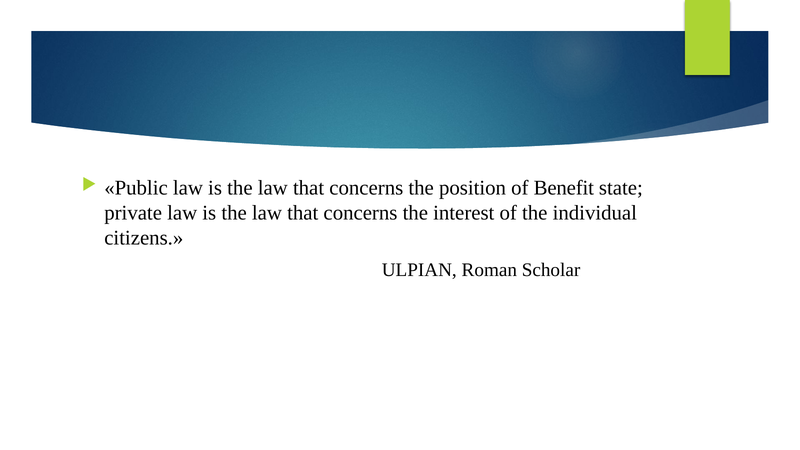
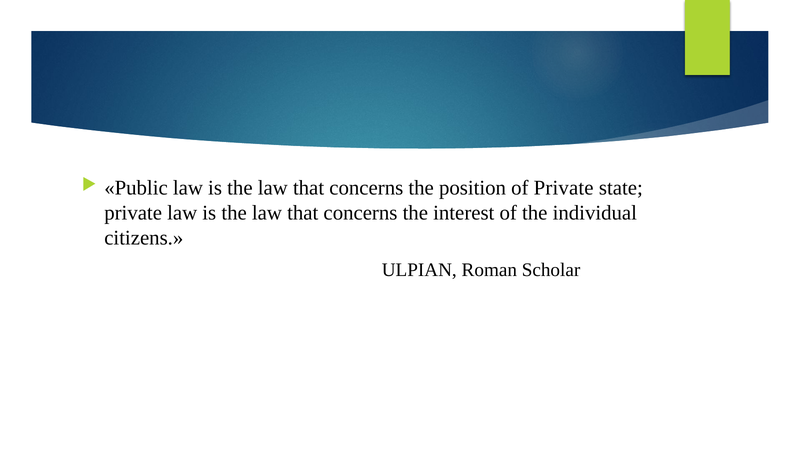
of Benefit: Benefit -> Private (564, 188)
